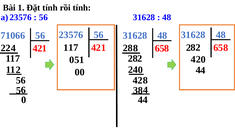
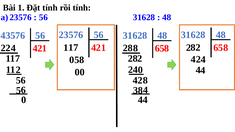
71066: 71066 -> 43576 (13, 36)
0: 0 -> 4 (203, 60)
0 1: 1 -> 8 (82, 60)
